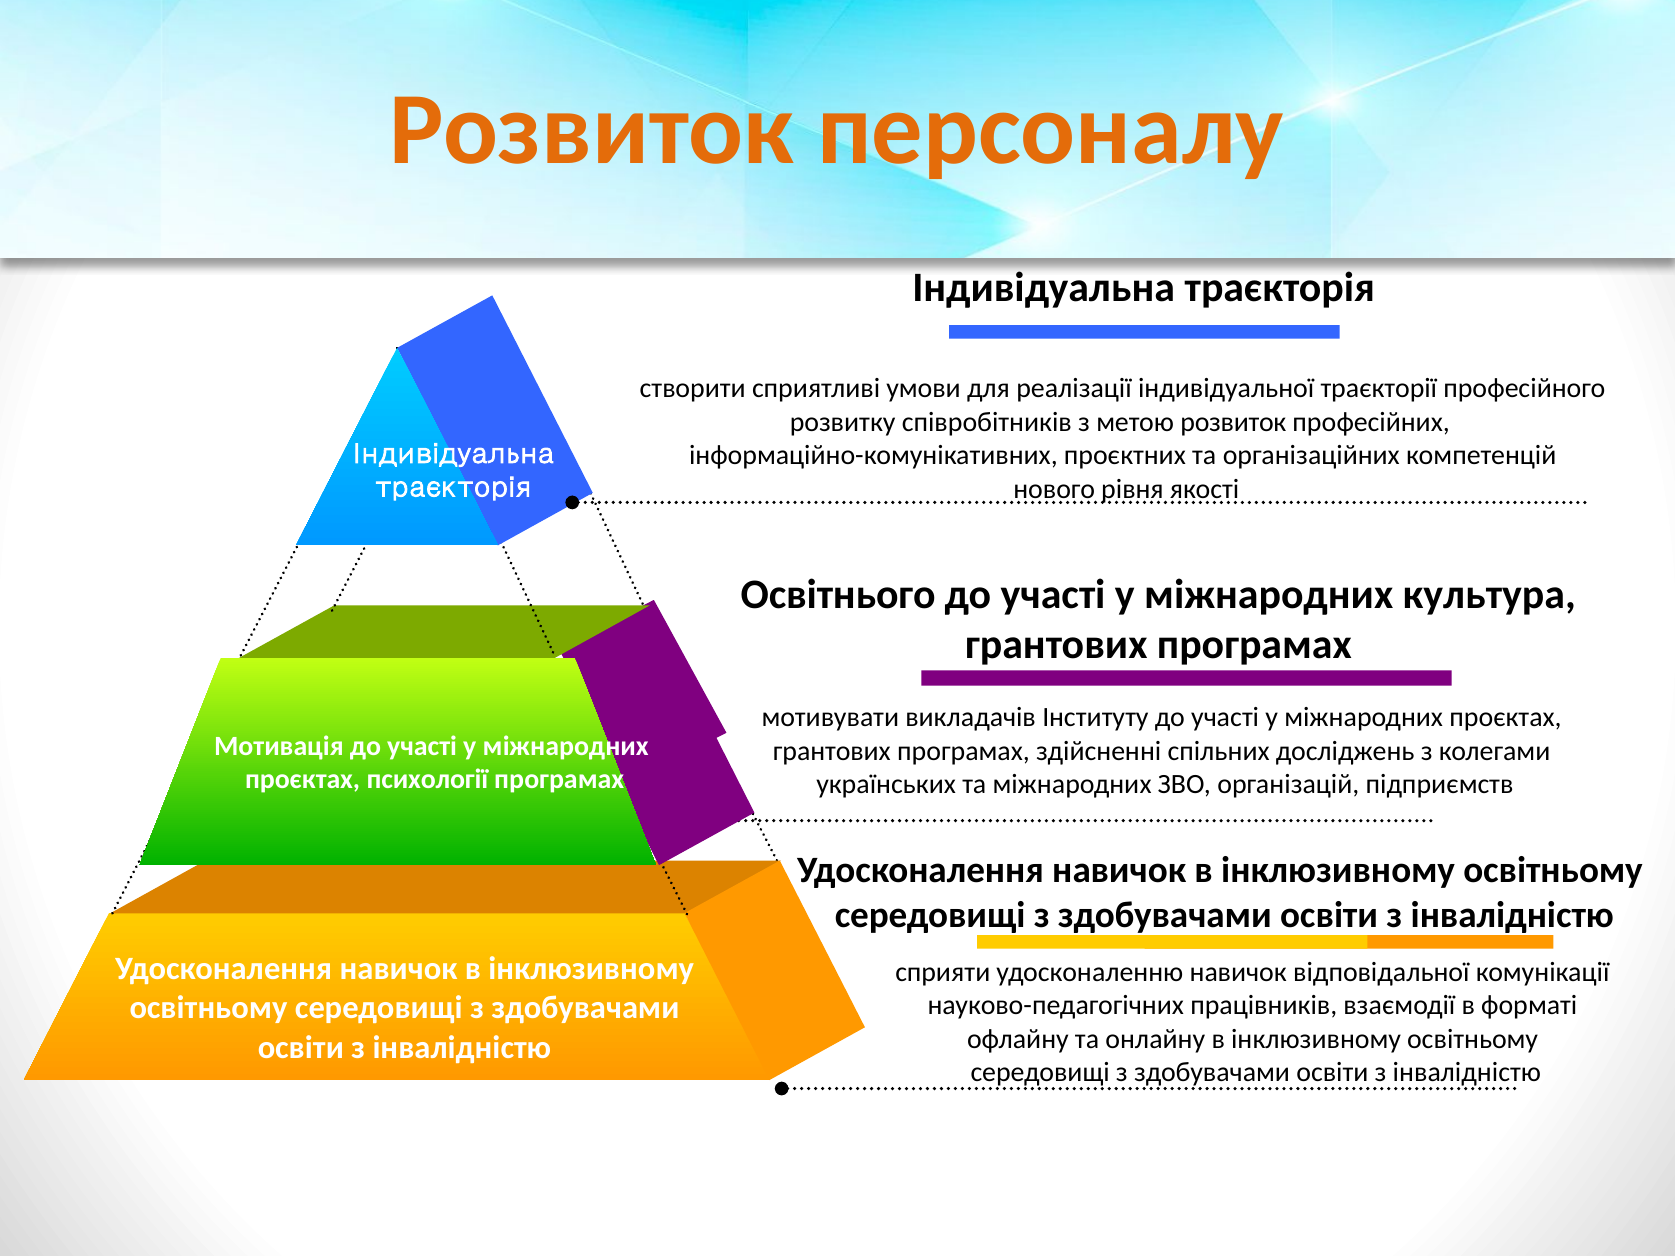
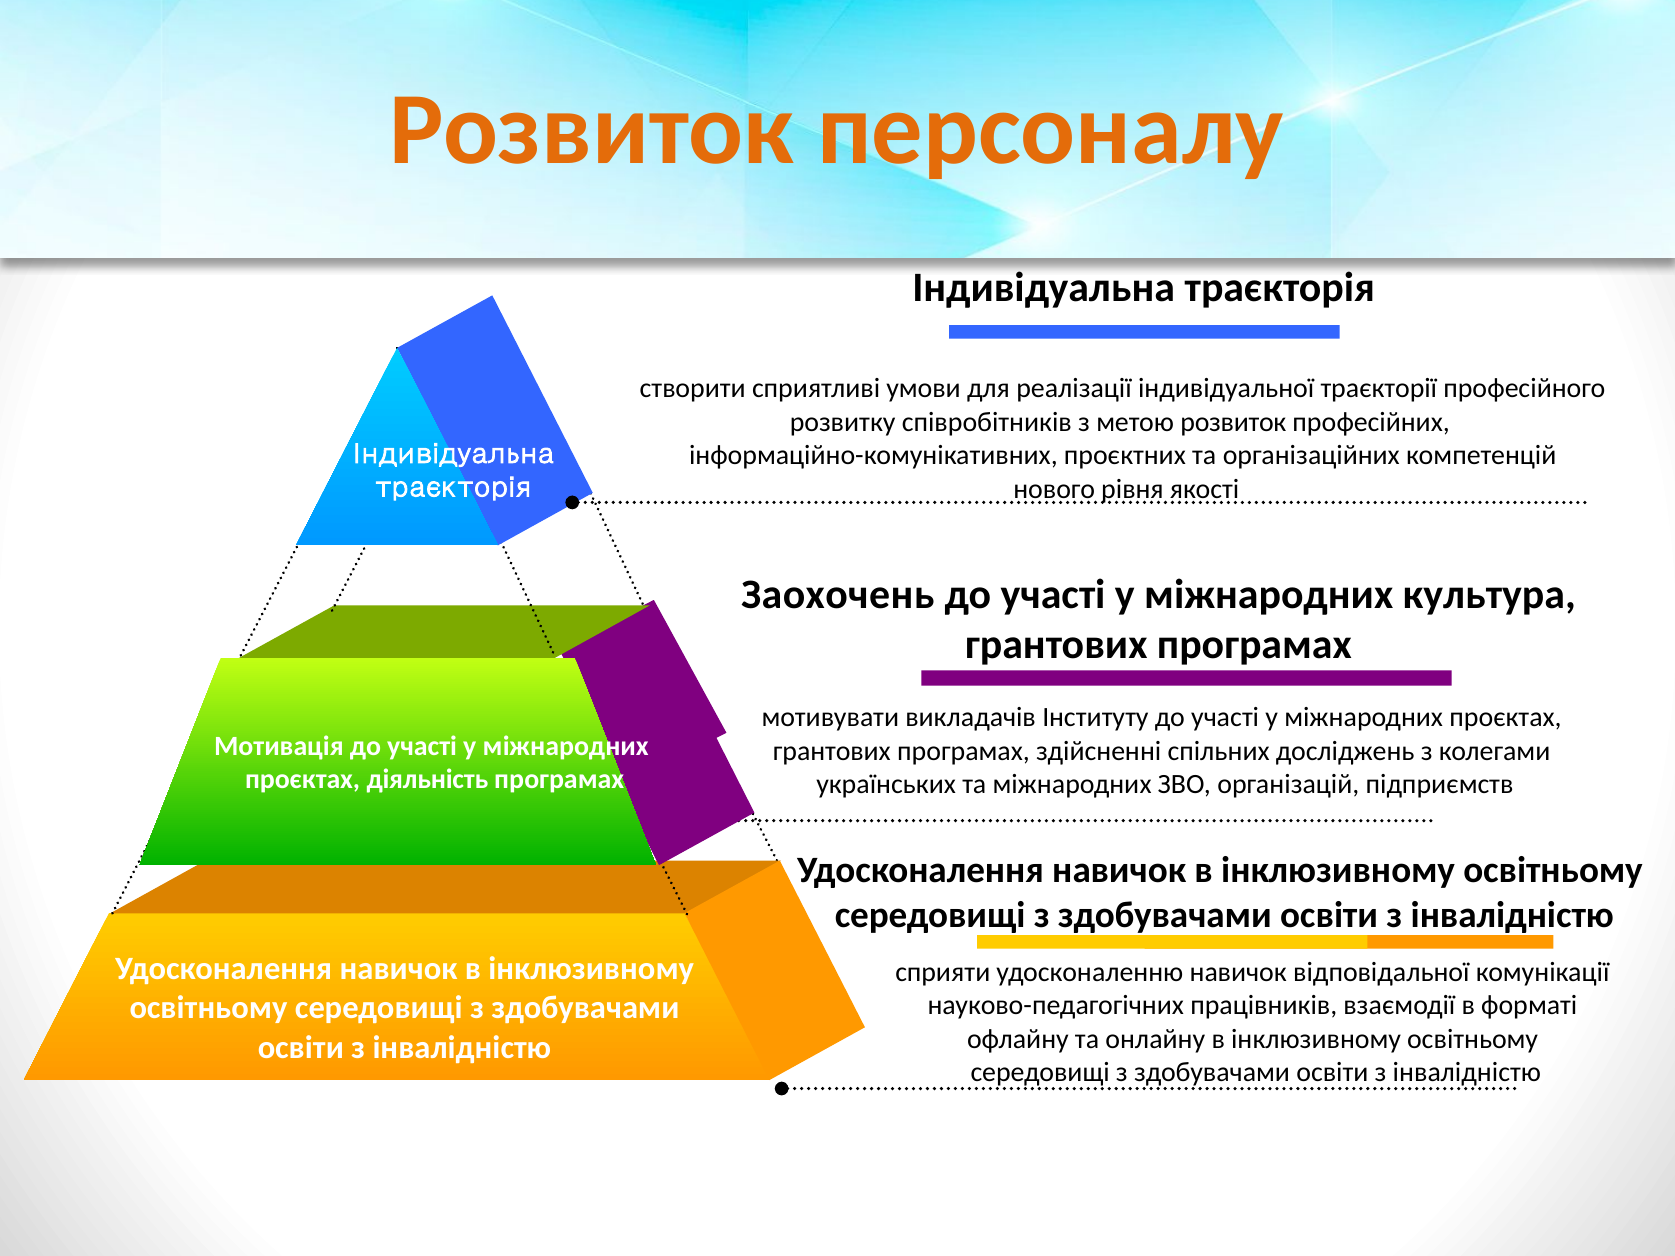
Освітнього: Освітнього -> Заохочень (838, 595)
психології: психології -> діяльність (427, 780)
